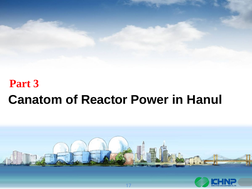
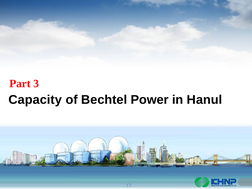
Canatom: Canatom -> Capacity (35, 100)
Reactor: Reactor -> Bechtel (104, 100)
